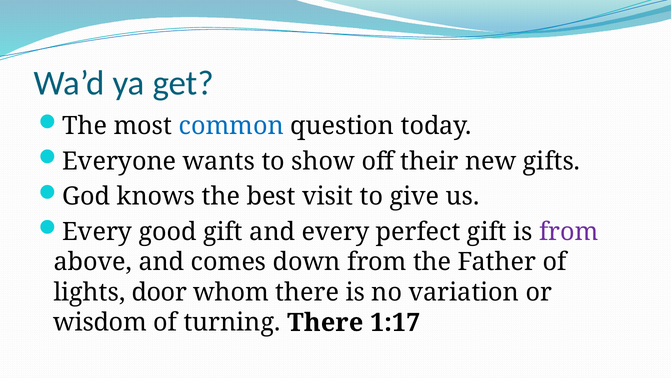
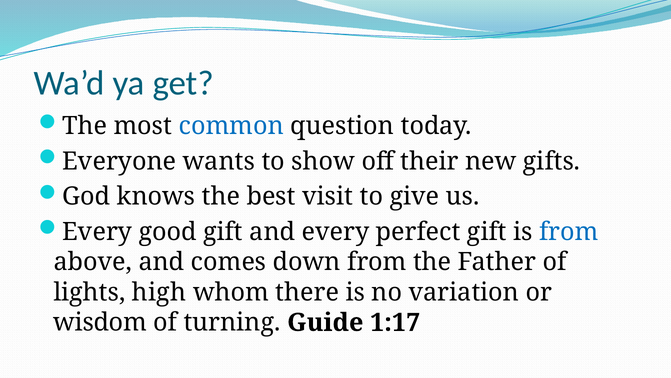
from colour: purple -> blue (569, 232)
door: door -> high (159, 292)
turning There: There -> Guide (325, 322)
